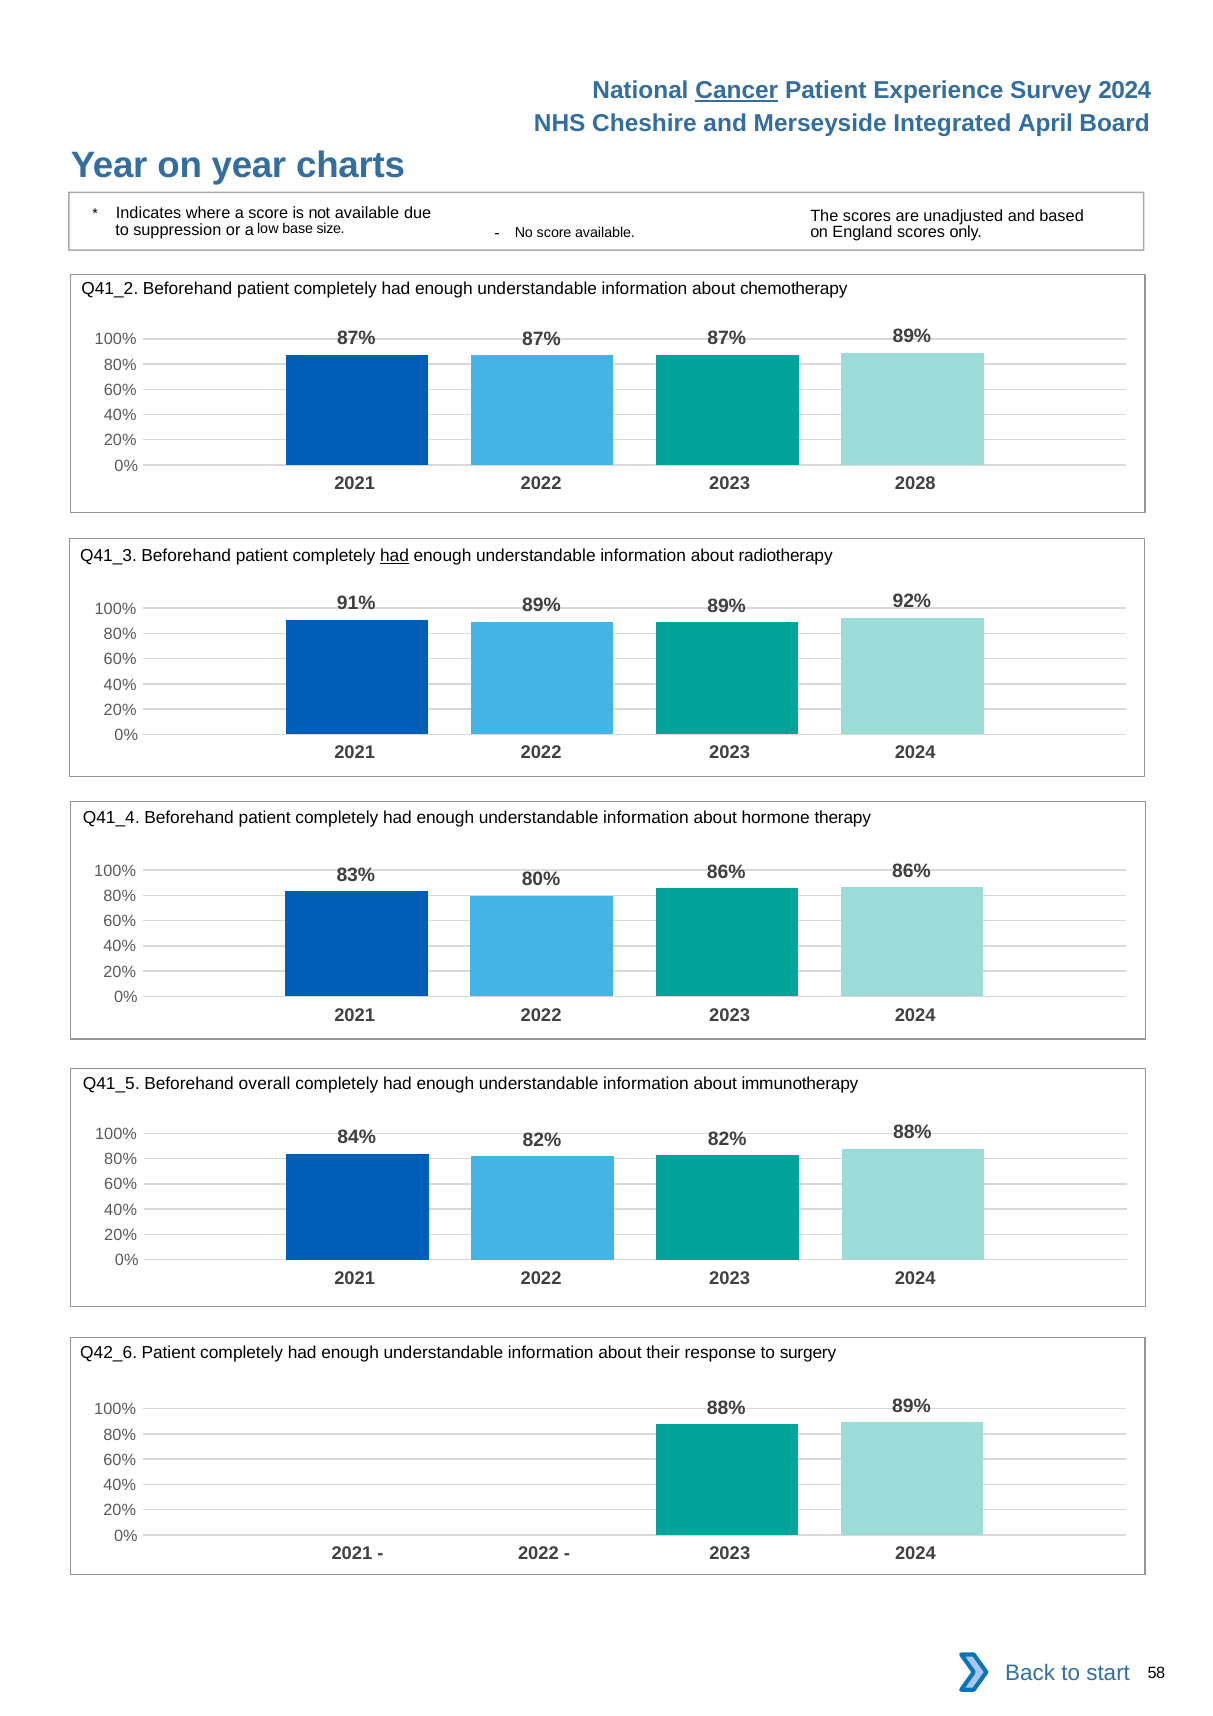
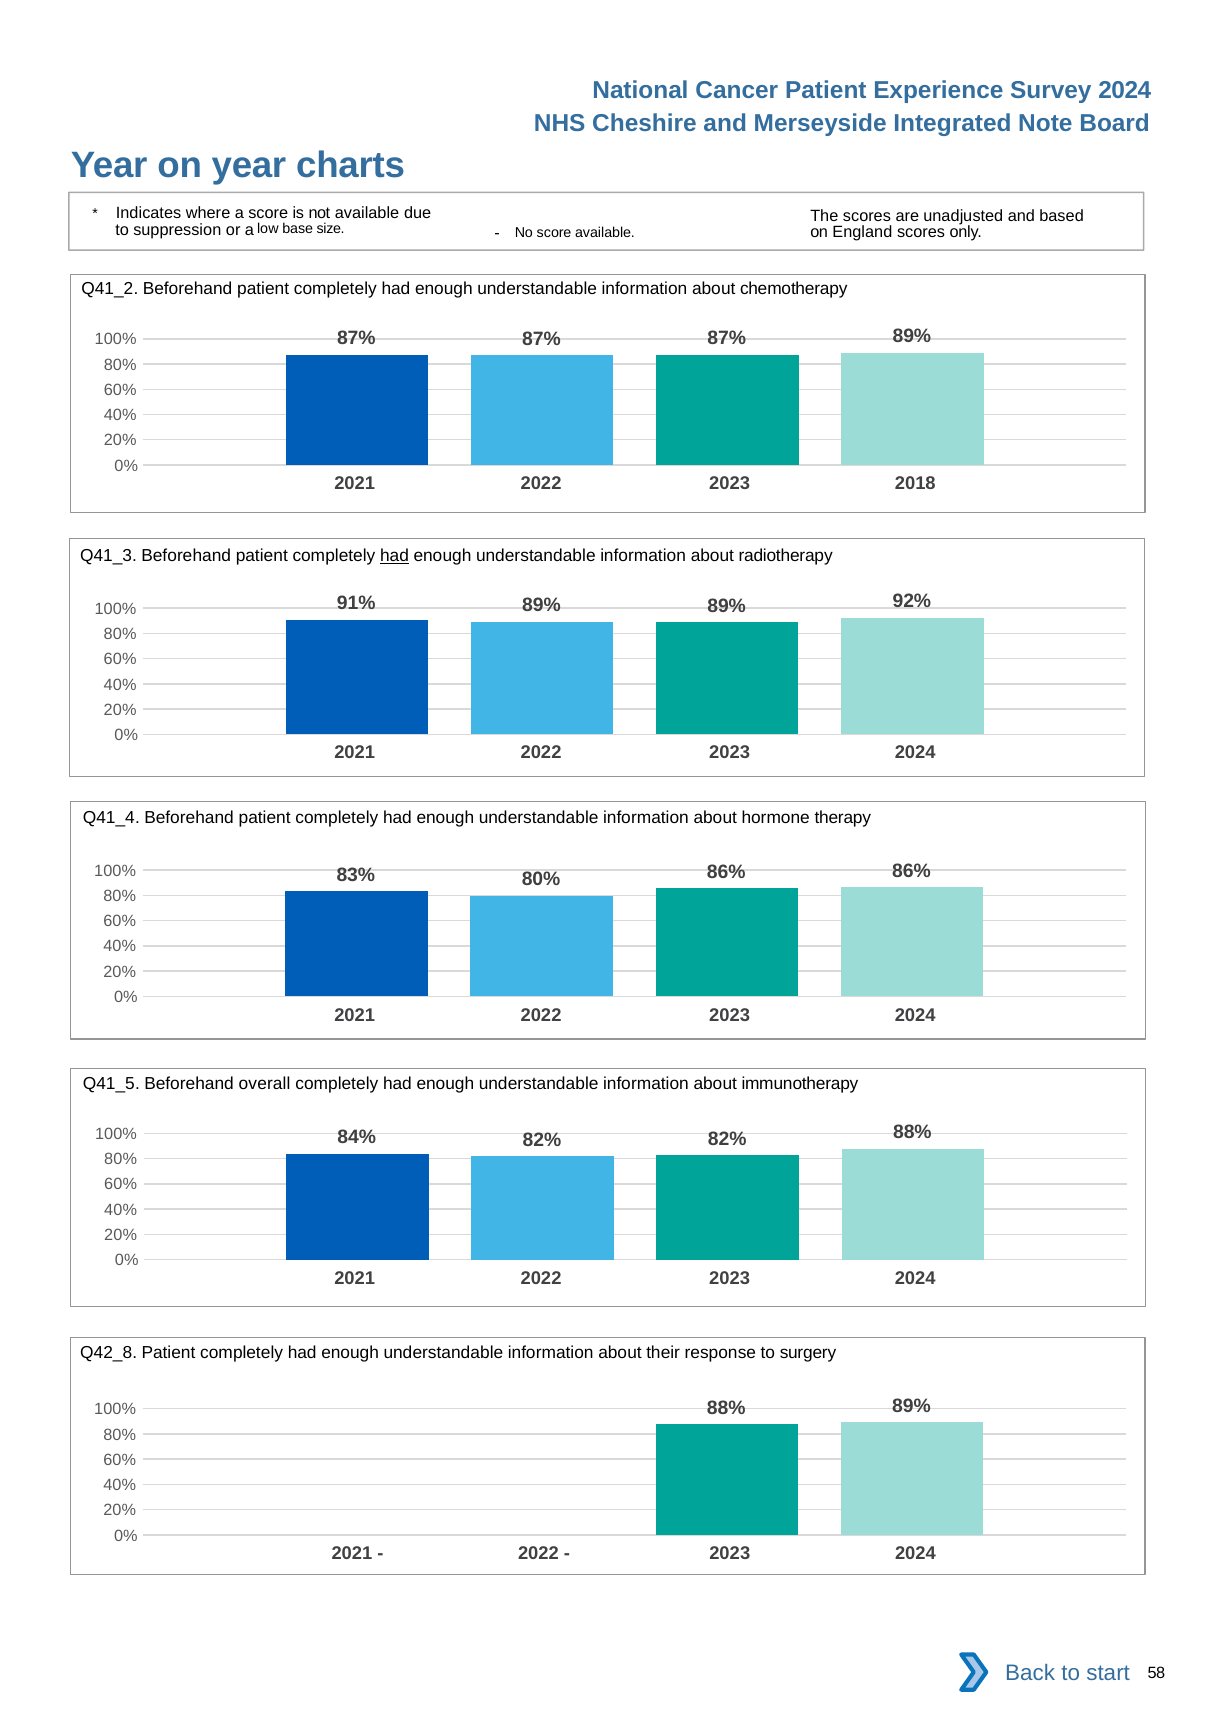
Cancer underline: present -> none (737, 90)
April: April -> Note (1045, 123)
2028: 2028 -> 2018 (915, 484)
Q42_6: Q42_6 -> Q42_8 (109, 1354)
